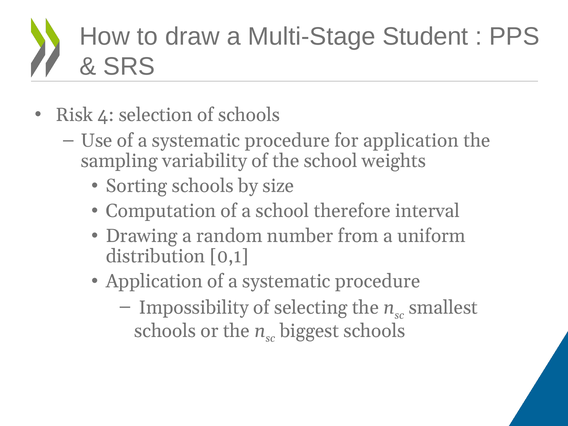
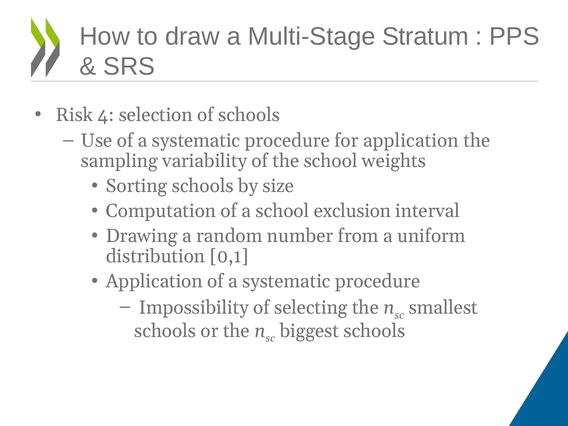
Student: Student -> Stratum (425, 36)
therefore: therefore -> exclusion (352, 211)
